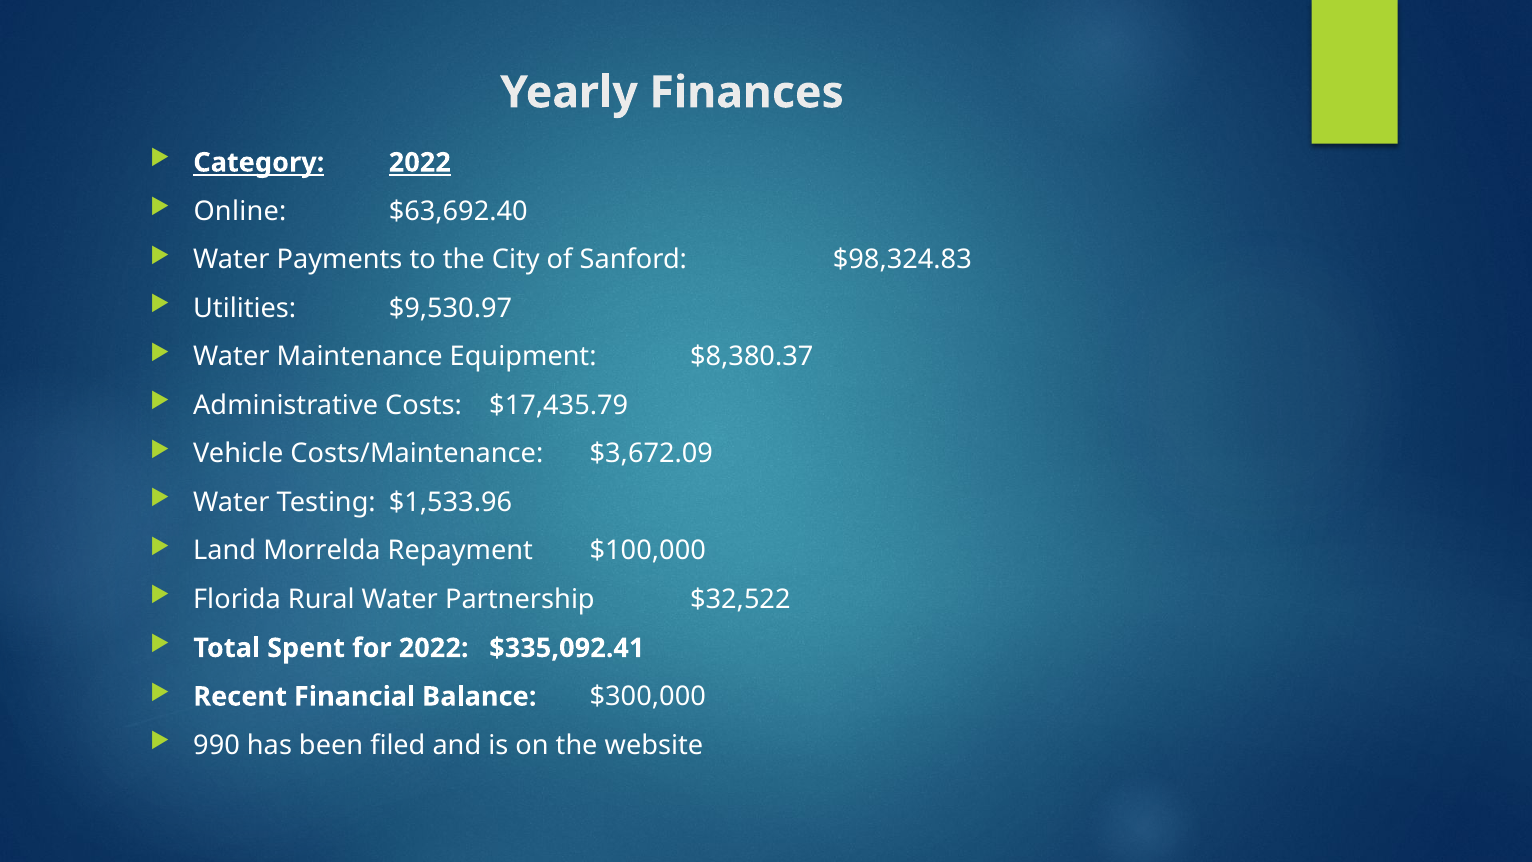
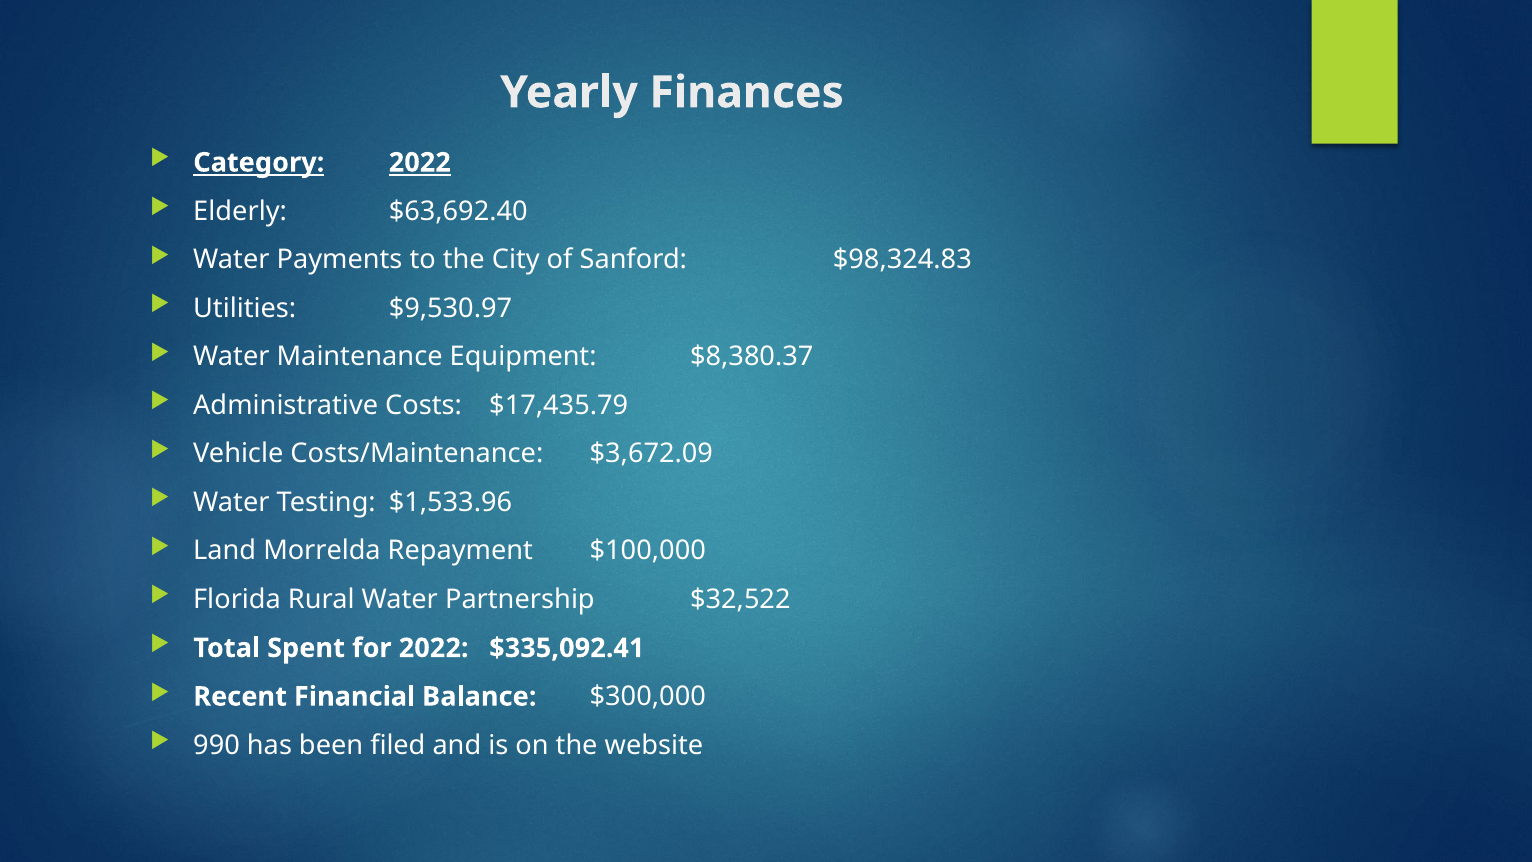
Online: Online -> Elderly (240, 211)
